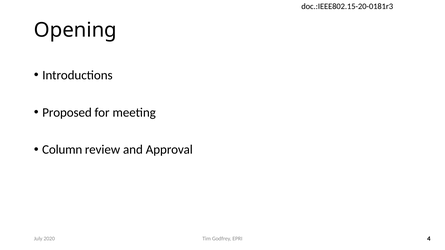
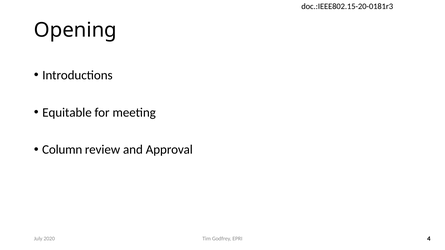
Proposed: Proposed -> Equitable (67, 113)
